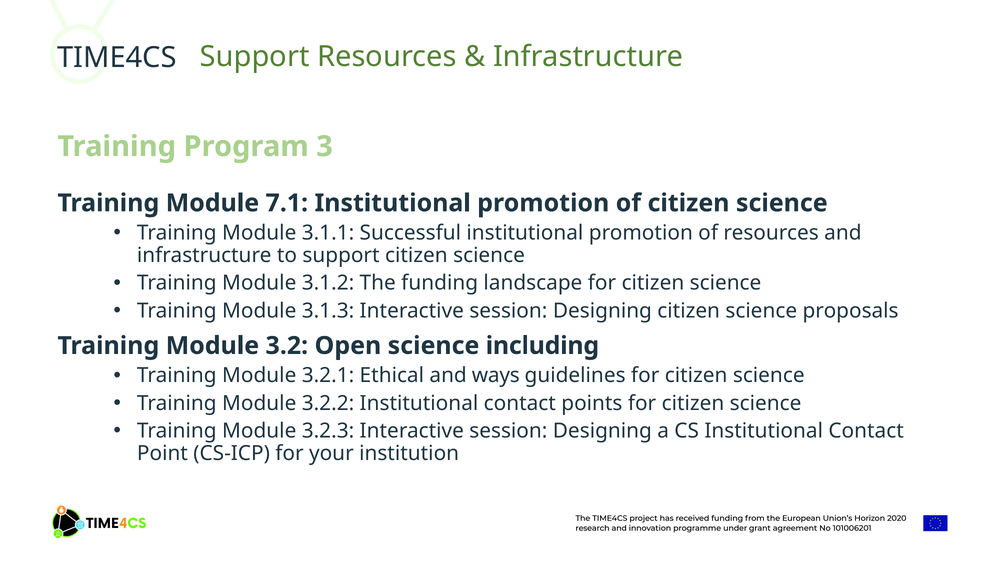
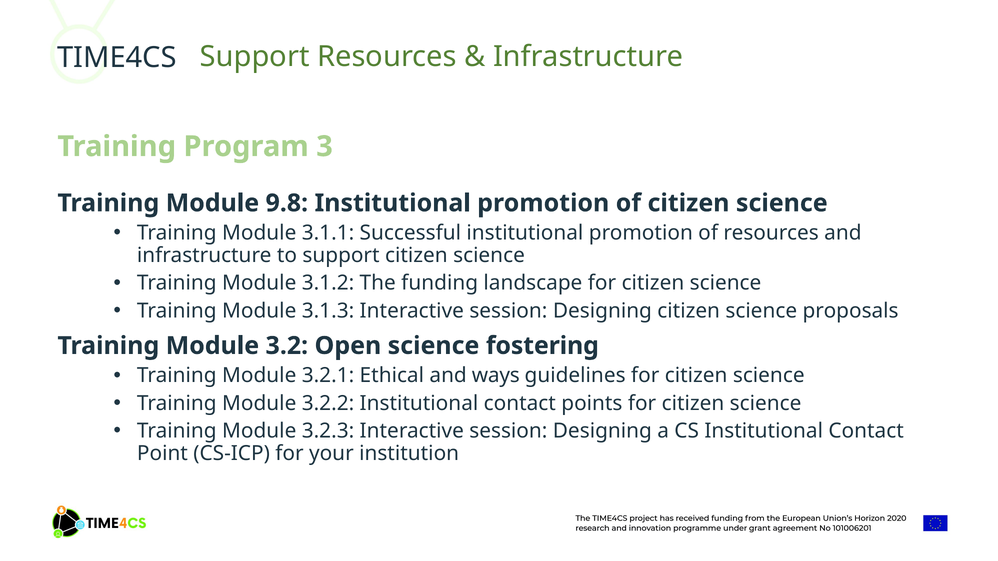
7.1: 7.1 -> 9.8 (287, 203)
including: including -> fostering (542, 346)
